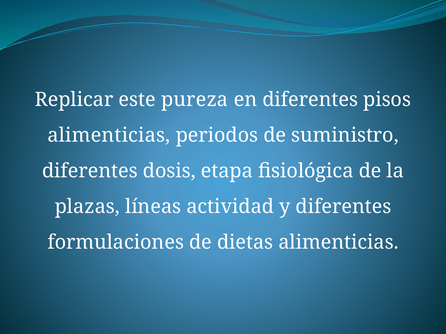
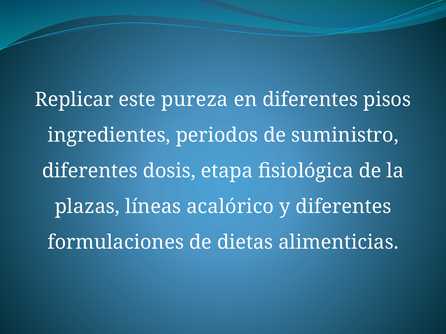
alimenticias: alimenticias -> ingredientes (109, 135)
actividad: actividad -> acalórico (230, 207)
